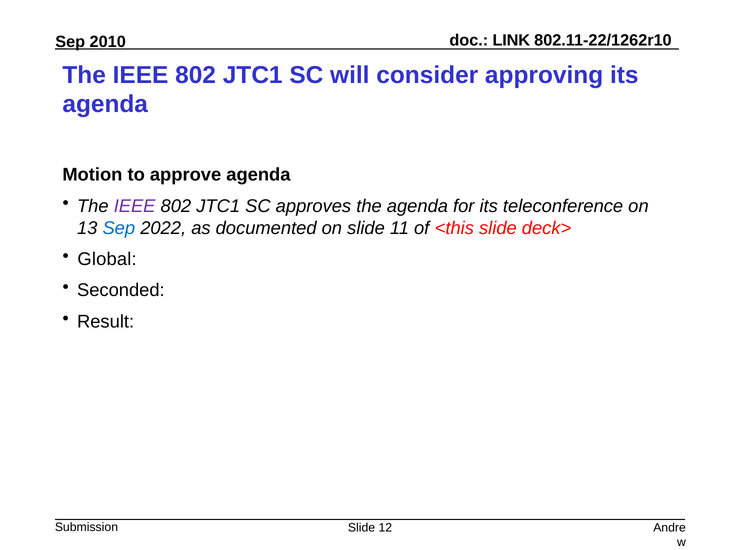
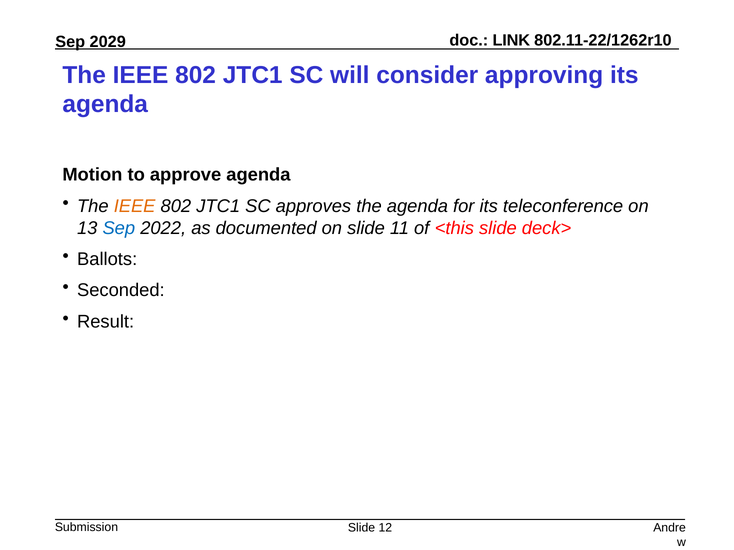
2010: 2010 -> 2029 (108, 42)
IEEE colour: purple -> orange (135, 206)
Global: Global -> Ballots (107, 259)
